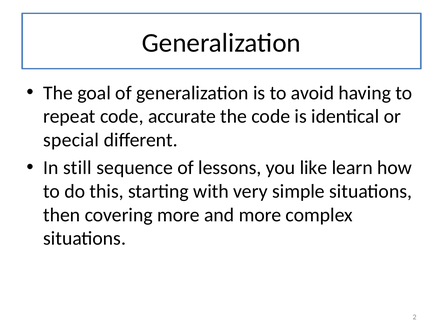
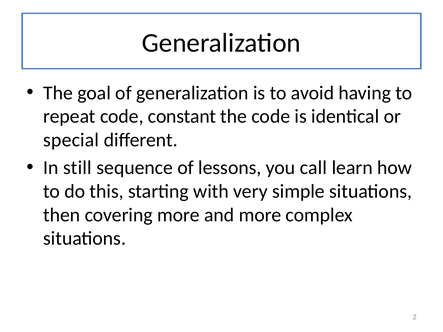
accurate: accurate -> constant (182, 117)
like: like -> call (313, 168)
